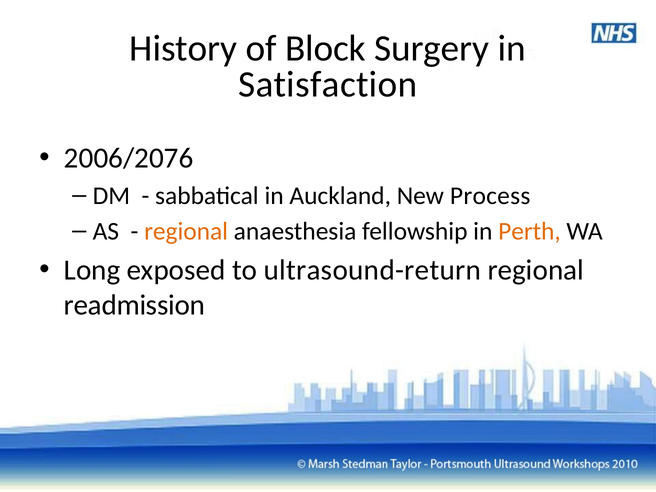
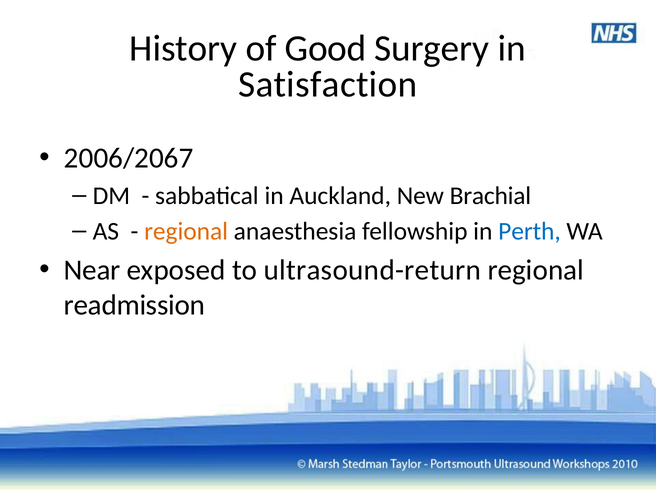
Block: Block -> Good (326, 48)
2006/2076: 2006/2076 -> 2006/2067 (129, 158)
Process: Process -> Brachial (490, 196)
Perth colour: orange -> blue (529, 231)
Long: Long -> Near (92, 270)
